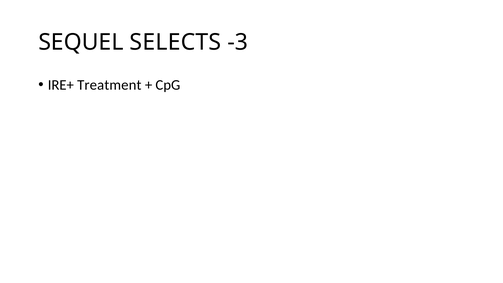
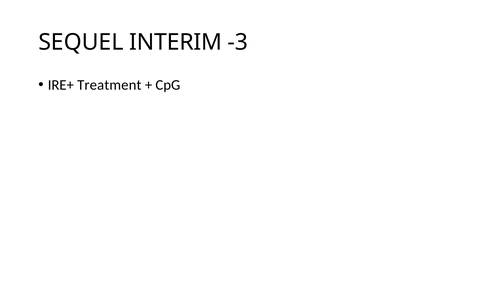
SELECTS: SELECTS -> INTERIM (176, 42)
